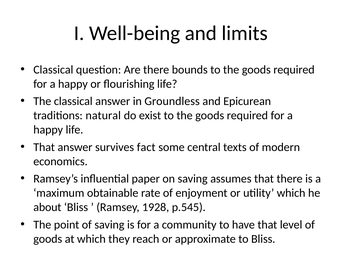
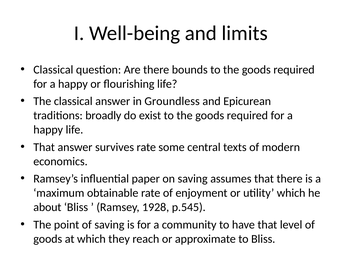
natural: natural -> broadly (103, 115)
survives fact: fact -> rate (146, 147)
